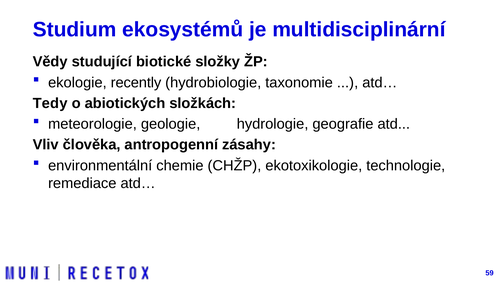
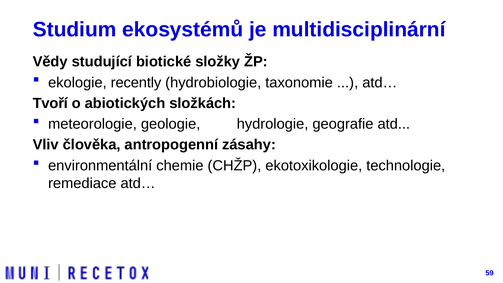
Tedy: Tedy -> Tvoří (50, 103)
